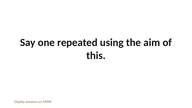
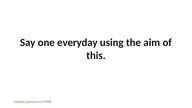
repeated: repeated -> everyday (77, 42)
